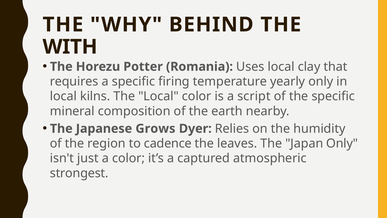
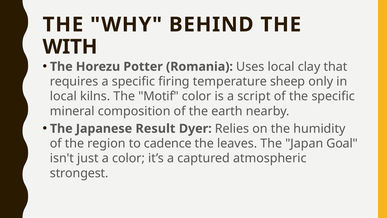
yearly: yearly -> sheep (288, 81)
The Local: Local -> Motif (159, 96)
Grows: Grows -> Result (155, 128)
Japan Only: Only -> Goal (342, 143)
